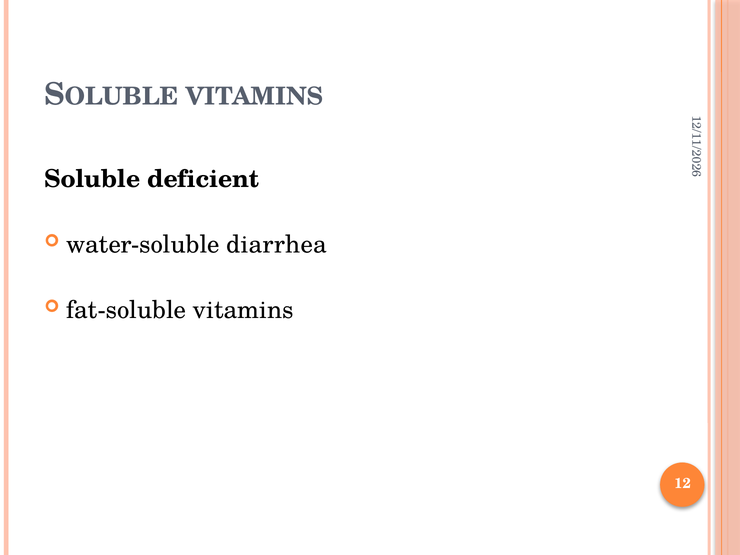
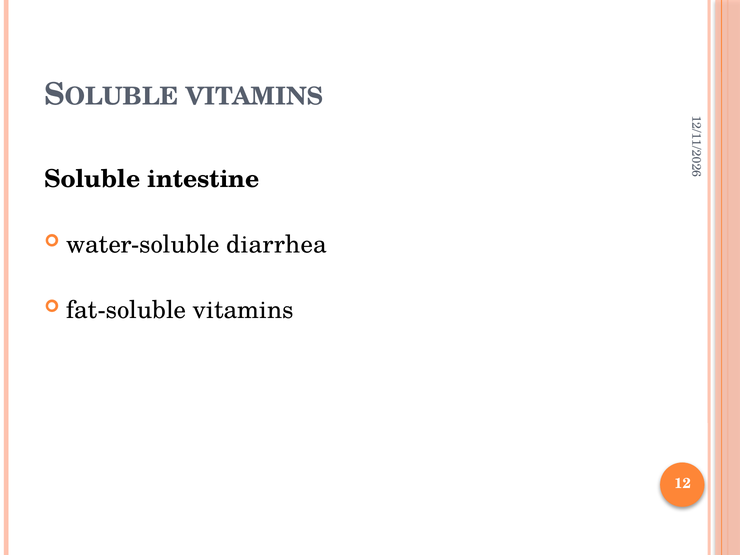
deficient: deficient -> intestine (203, 179)
